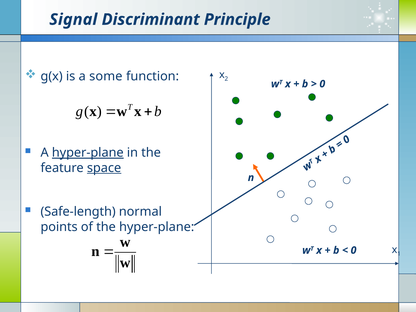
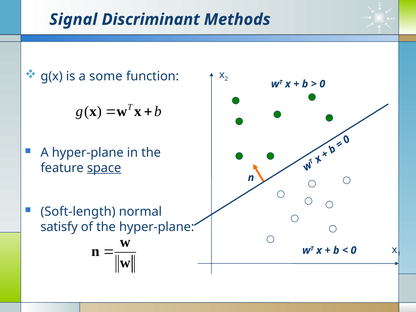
Principle: Principle -> Methods (237, 20)
hyper-plane underline: present -> none (88, 153)
Safe-length: Safe-length -> Soft-length (78, 212)
points: points -> satisfy (59, 227)
